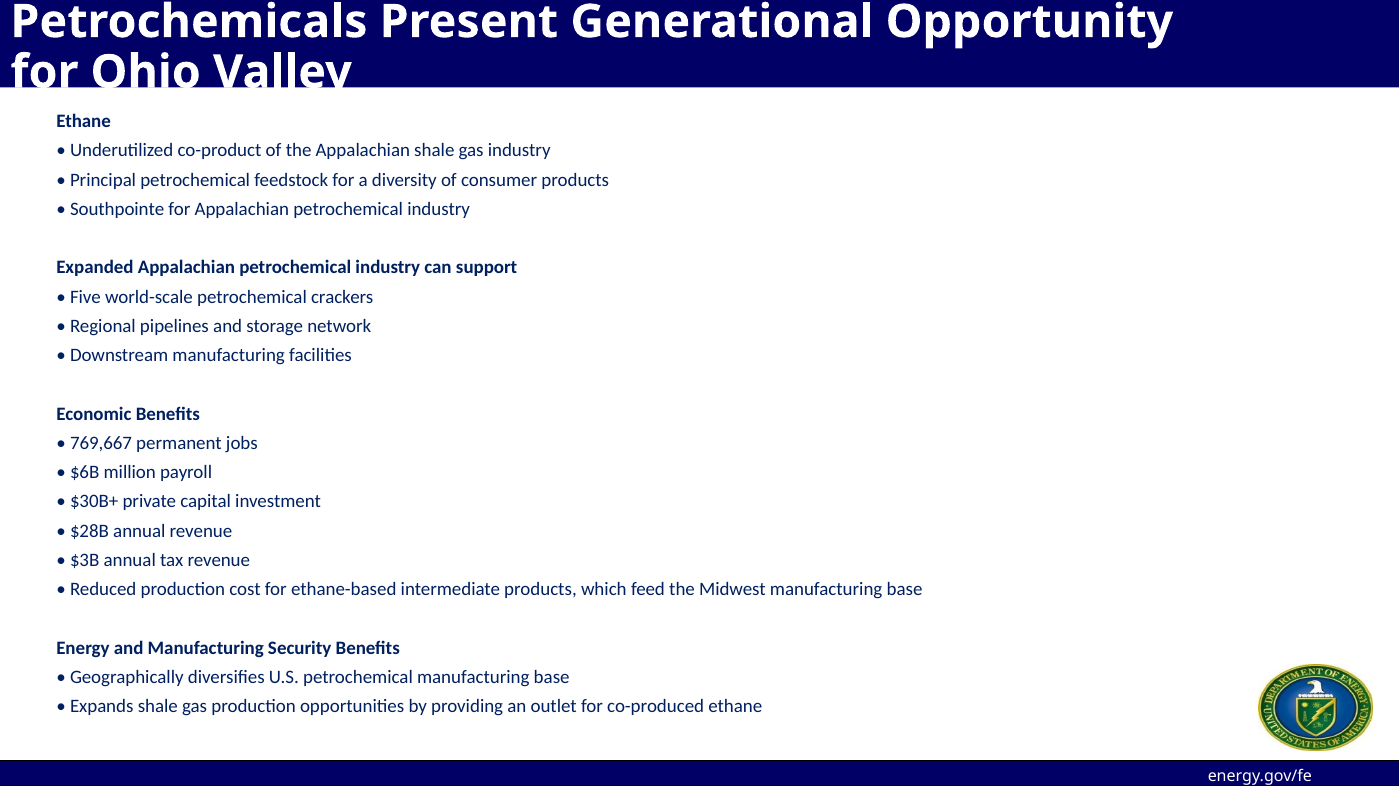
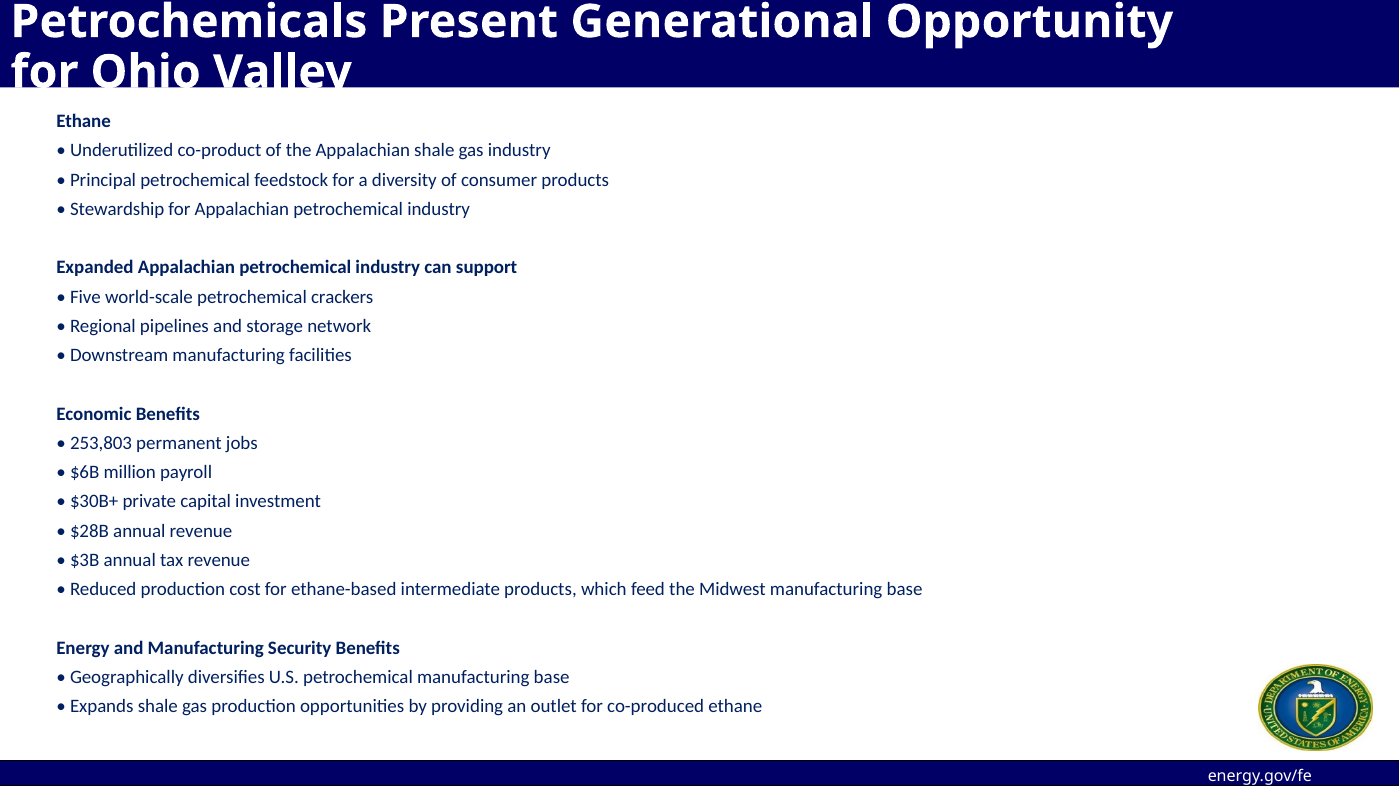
Southpointe: Southpointe -> Stewardship (117, 209)
769,667: 769,667 -> 253,803 (101, 443)
